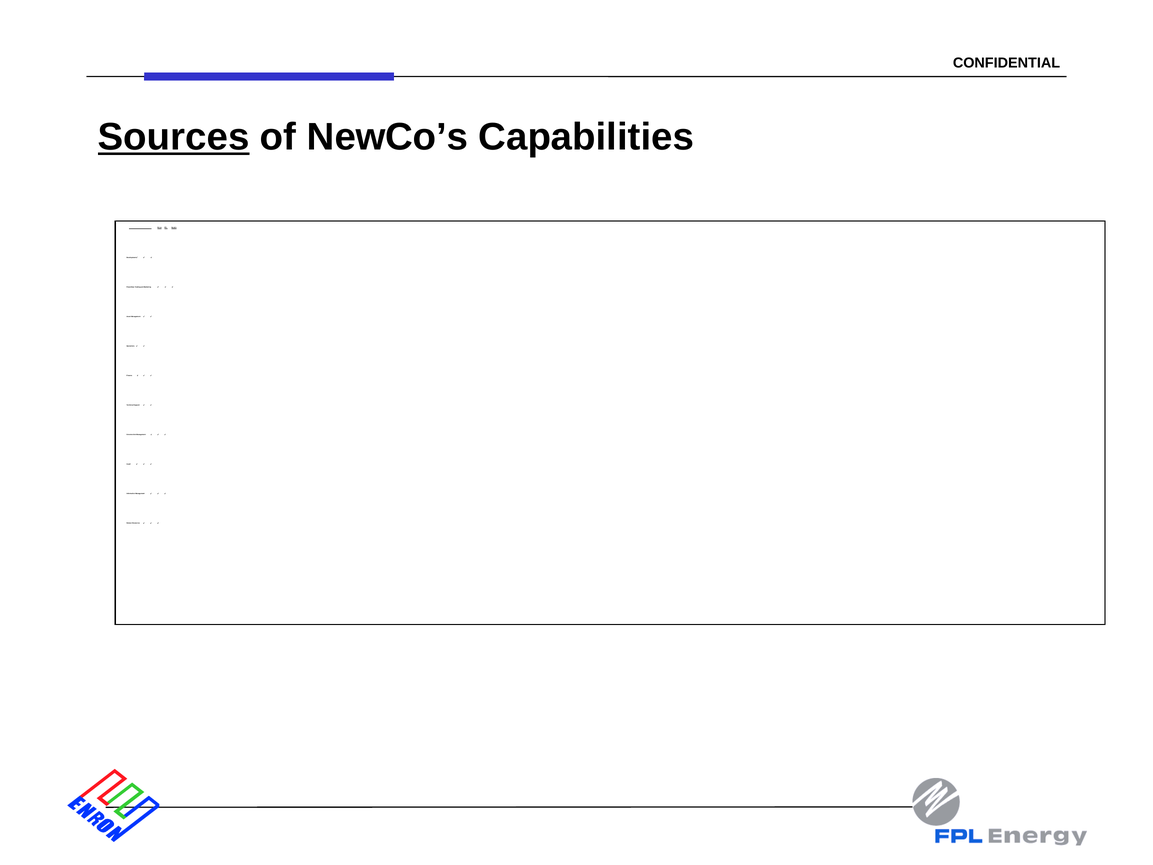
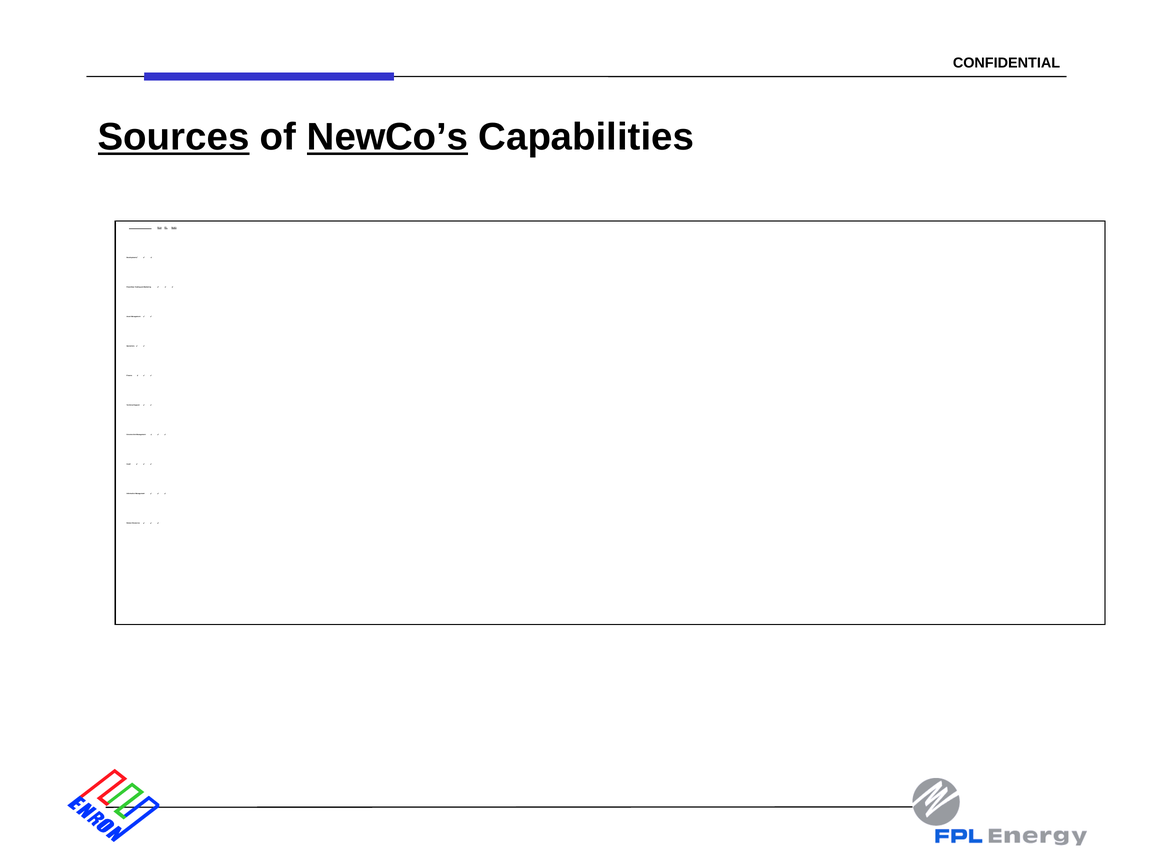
NewCo’s underline: none -> present (387, 137)
